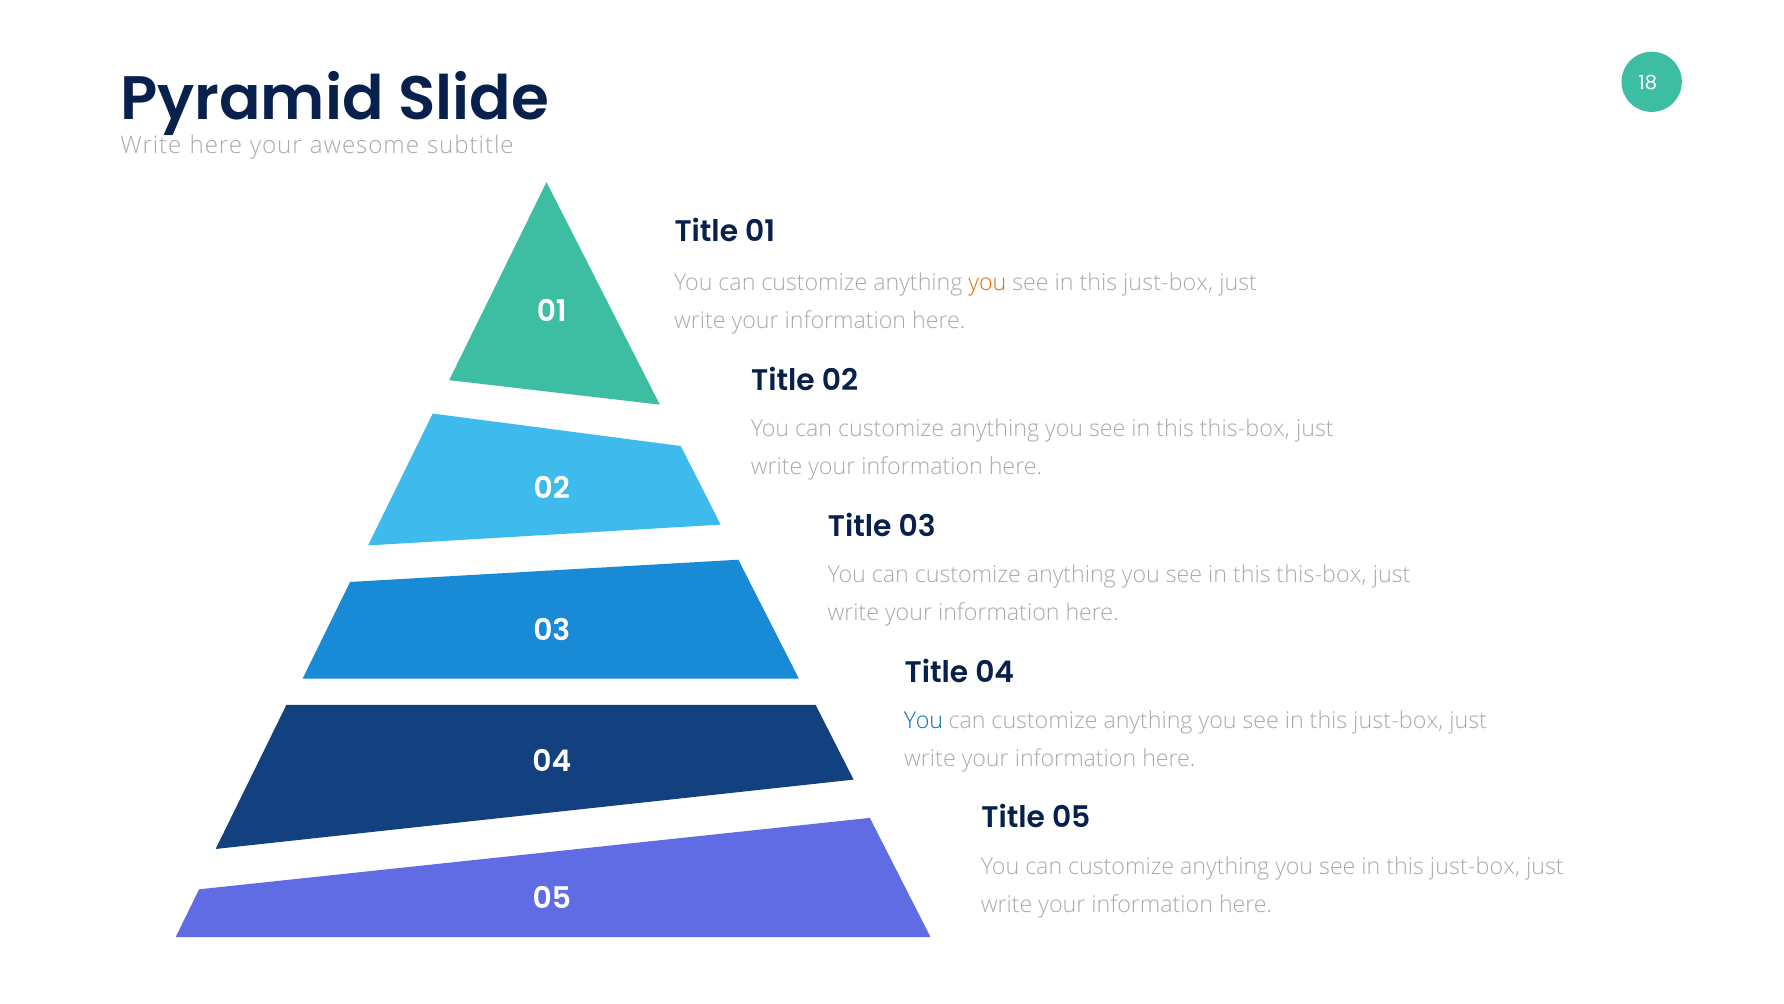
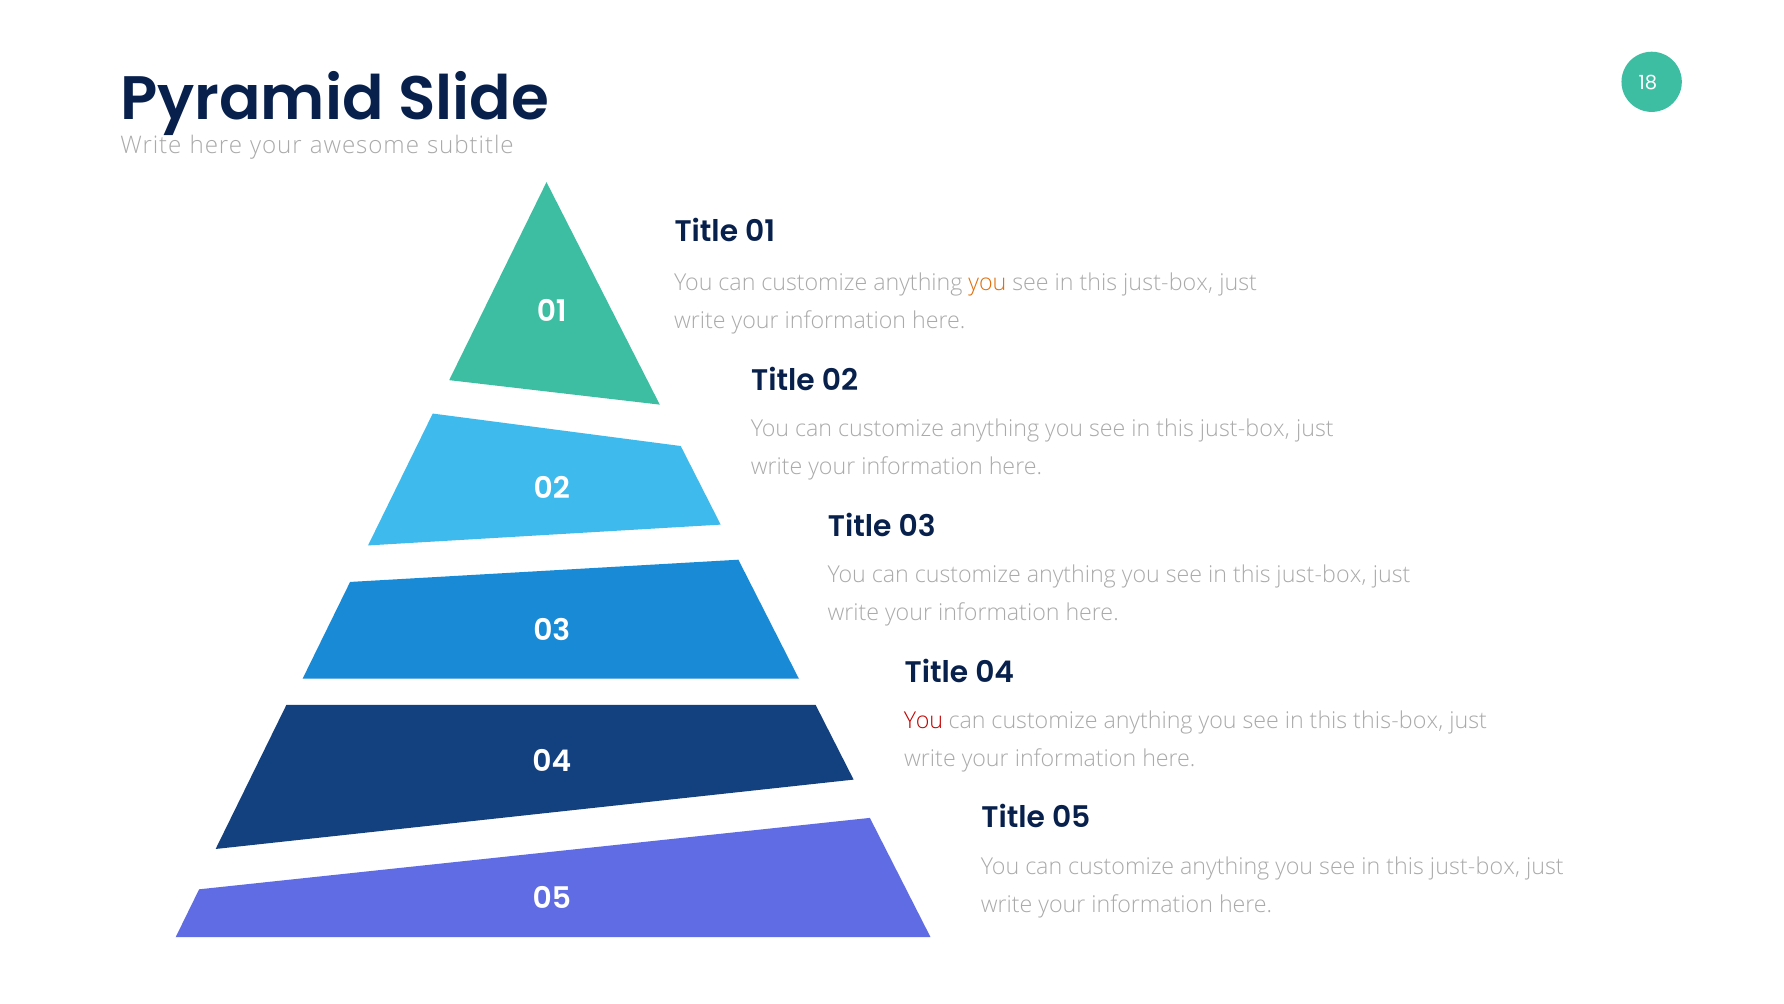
this-box: this-box -> just-box (1245, 428)
this-box: this-box -> just-box (1322, 574)
You colour: blue -> red (923, 720)
just-box: just-box -> this-box (1398, 720)
